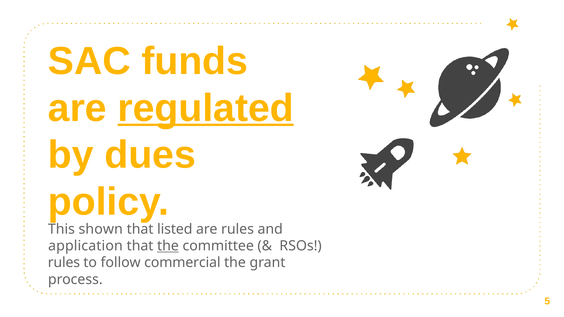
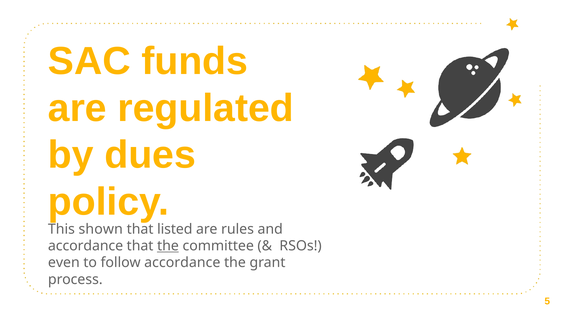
regulated underline: present -> none (206, 108)
application: application -> accordance (86, 246)
rules: rules -> even (64, 263)
follow commercial: commercial -> accordance (182, 263)
